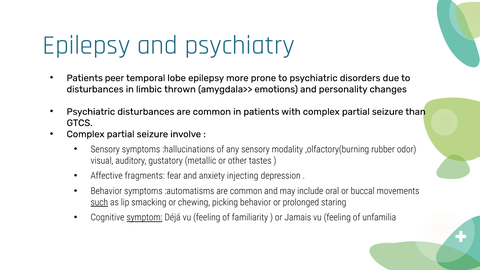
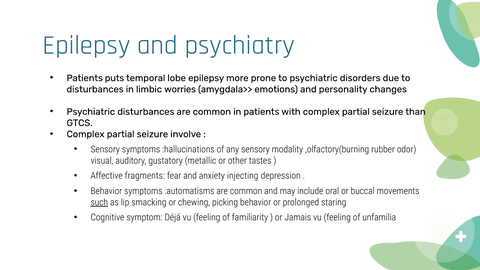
peer: peer -> puts (114, 78)
thrown: thrown -> worries (180, 89)
symptom underline: present -> none (144, 218)
